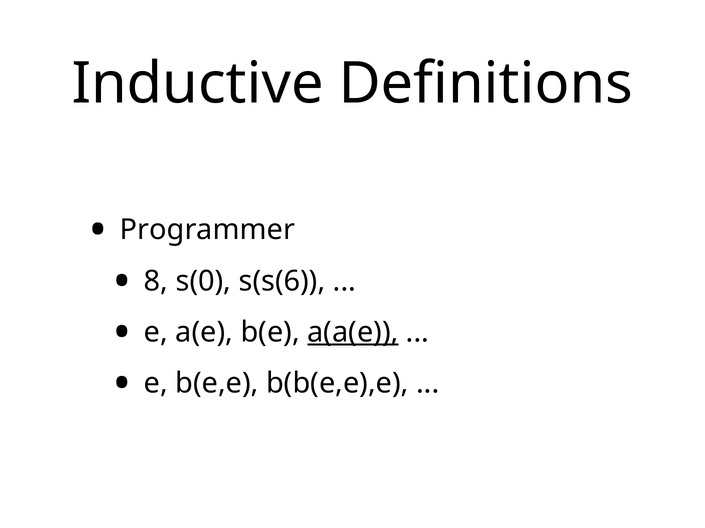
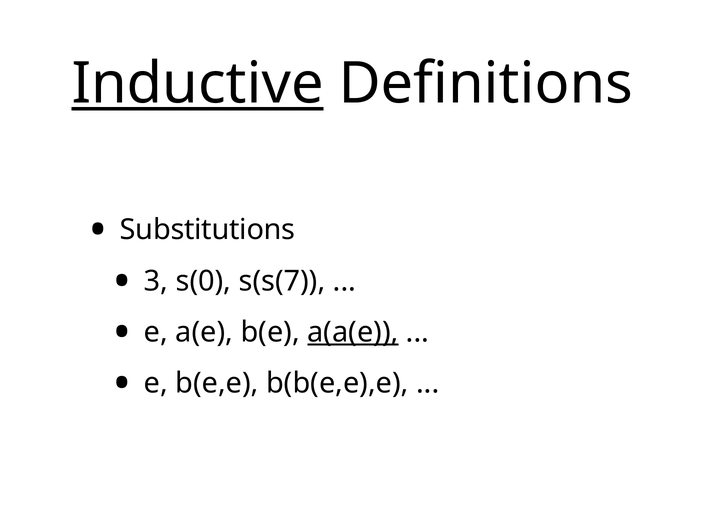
Inductive underline: none -> present (198, 84)
Programmer: Programmer -> Substitutions (208, 230)
8: 8 -> 3 (156, 281)
s(s(6: s(s(6 -> s(s(7 (282, 281)
